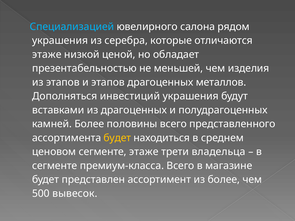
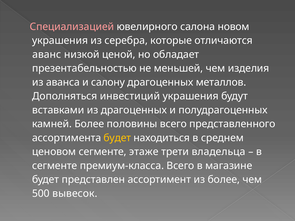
Специализацией colour: light blue -> pink (72, 27)
рядом: рядом -> новом (234, 27)
этаже: этаже -> аванс (47, 55)
из этапов: этапов -> аванса (63, 82)
и этапов: этапов -> салону (108, 82)
